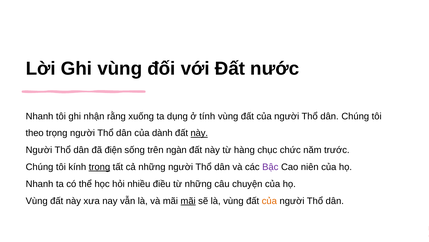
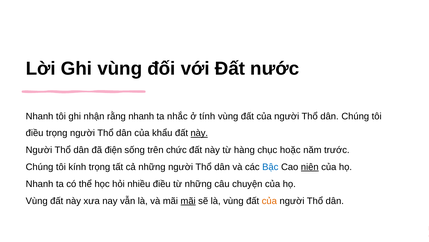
rằng xuống: xuống -> nhanh (141, 116)
dụng: dụng -> nhắc (177, 116)
theo: theo -> điều (35, 133)
dành: dành -> khẩu (162, 133)
ngàn: ngàn -> chức (176, 150)
chức: chức -> hoặc (290, 150)
trọng underline: present -> none (99, 167)
Bậc colour: purple -> blue (270, 167)
niên underline: none -> present (310, 167)
